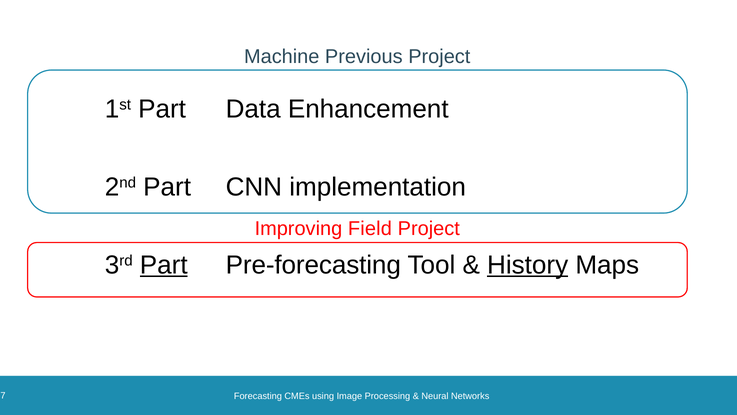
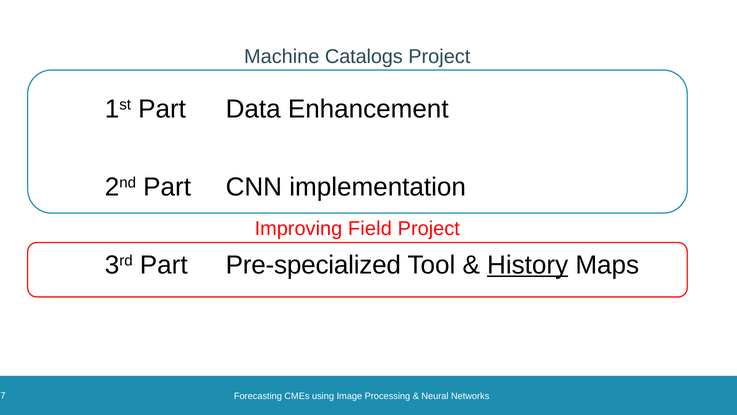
Previous: Previous -> Catalogs (364, 57)
Part underline: present -> none (164, 265)
Pre-forecasting: Pre-forecasting -> Pre-specialized (313, 265)
